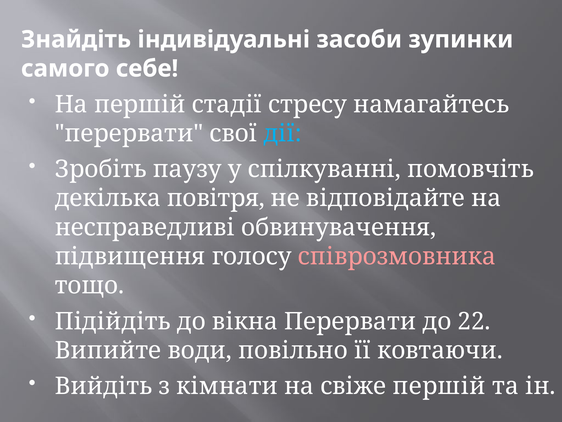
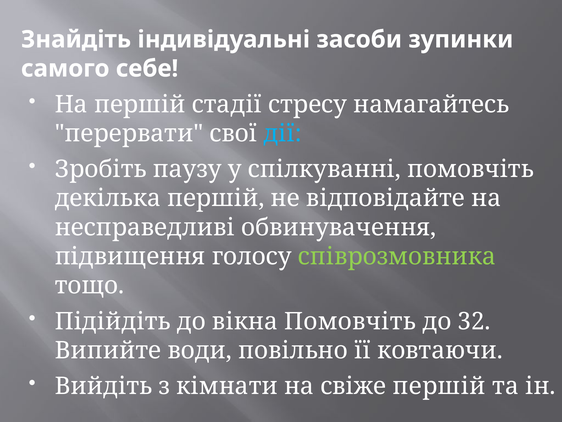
декілька повітря: повітря -> першій (216, 198)
співрозмовника colour: pink -> light green (397, 256)
вікна Перервати: Перервати -> Помовчіть (350, 321)
22: 22 -> 32 (474, 321)
